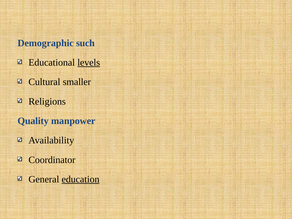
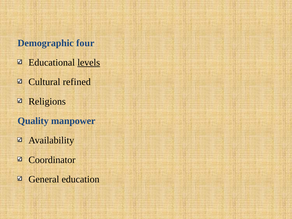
such: such -> four (85, 43)
smaller: smaller -> refined (77, 82)
education underline: present -> none (81, 179)
